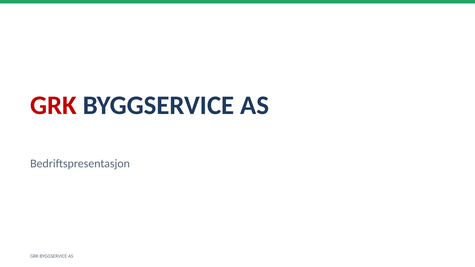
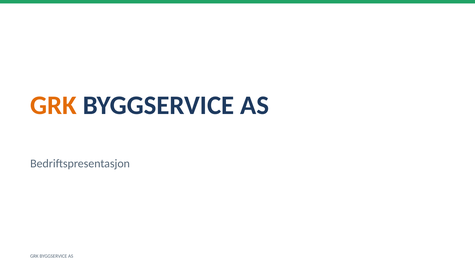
GRK colour: red -> orange (54, 105)
